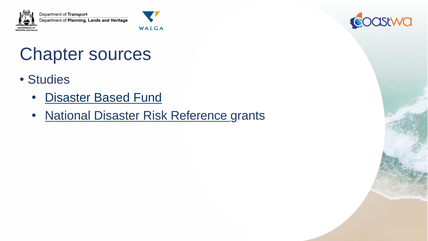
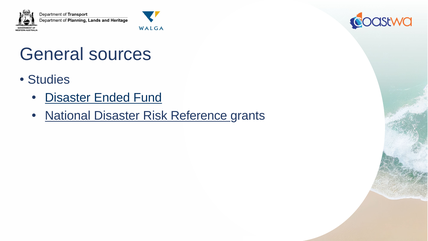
Chapter: Chapter -> General (52, 54)
Based: Based -> Ended (112, 98)
